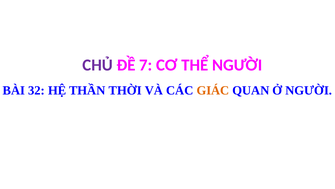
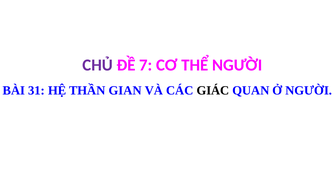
32: 32 -> 31 (37, 90)
THỜI: THỜI -> GIAN (125, 90)
GIÁC colour: orange -> black (213, 90)
